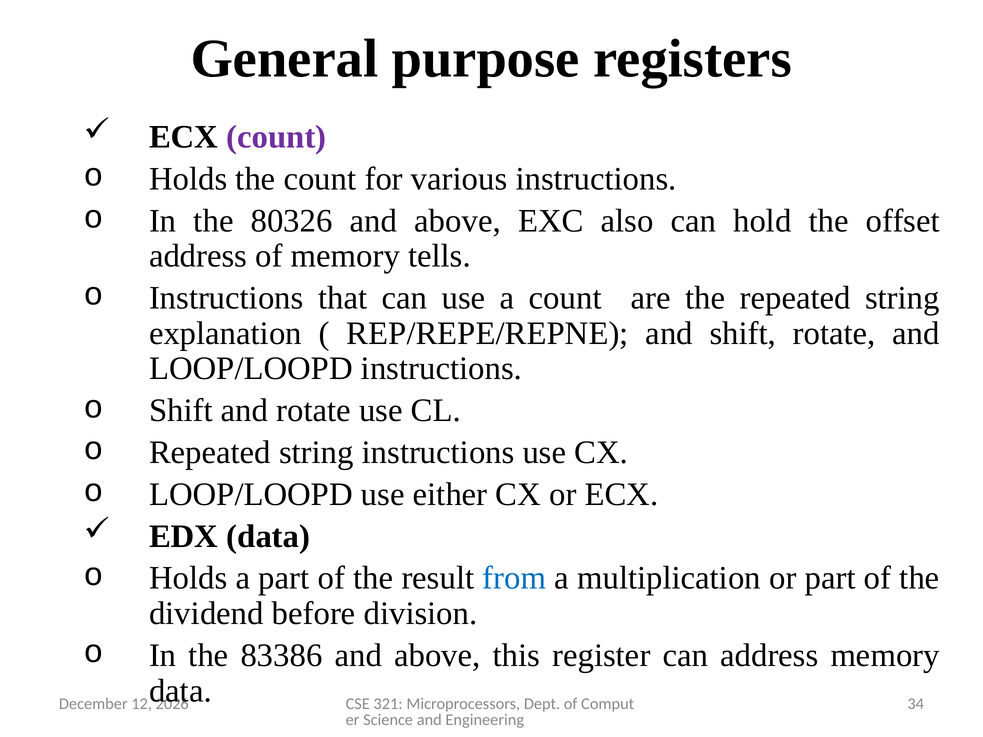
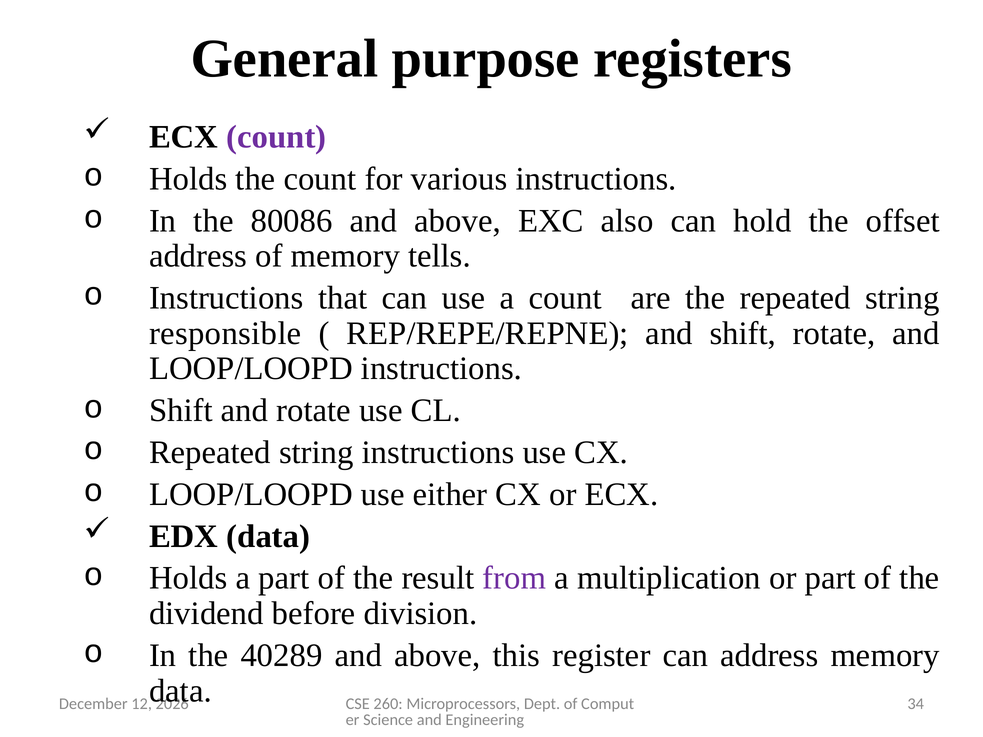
80326: 80326 -> 80086 (292, 221)
explanation: explanation -> responsible (225, 333)
from colour: blue -> purple (514, 578)
83386: 83386 -> 40289 (282, 656)
321: 321 -> 260 (388, 704)
